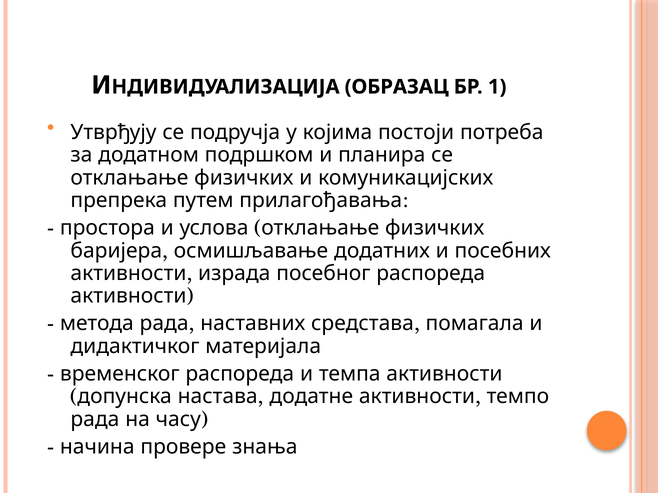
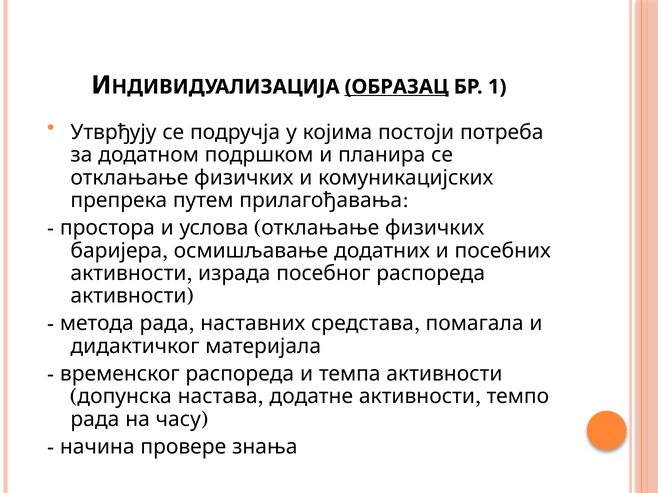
ОБРАЗАЦ underline: none -> present (397, 87)
